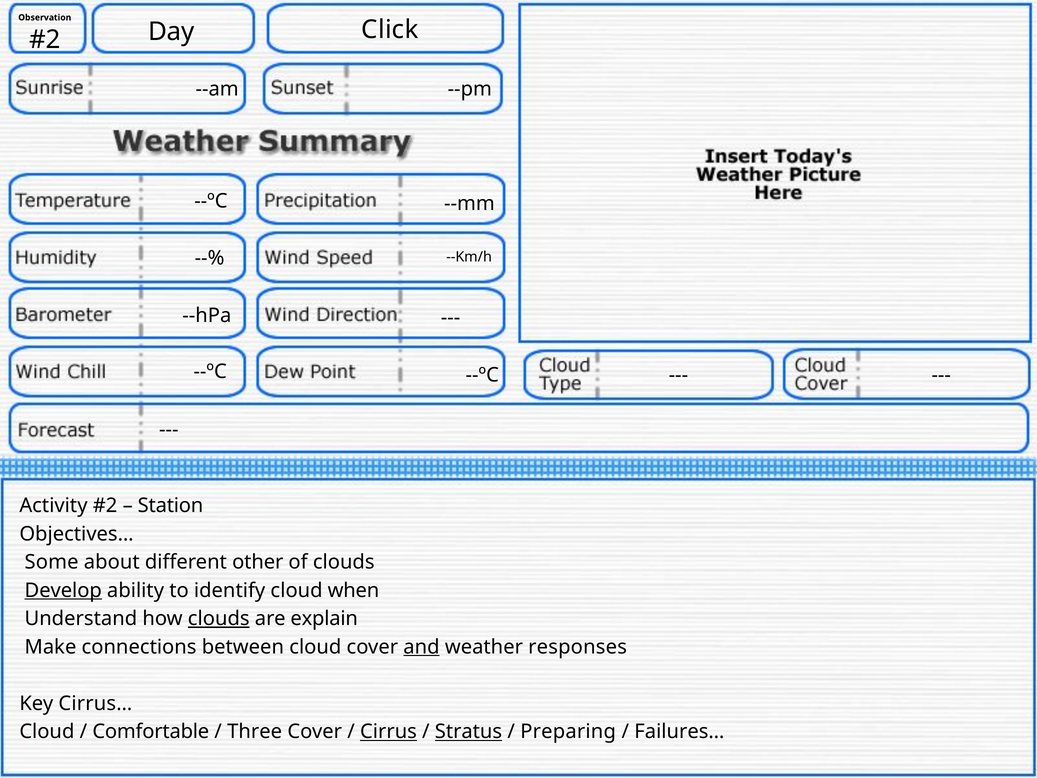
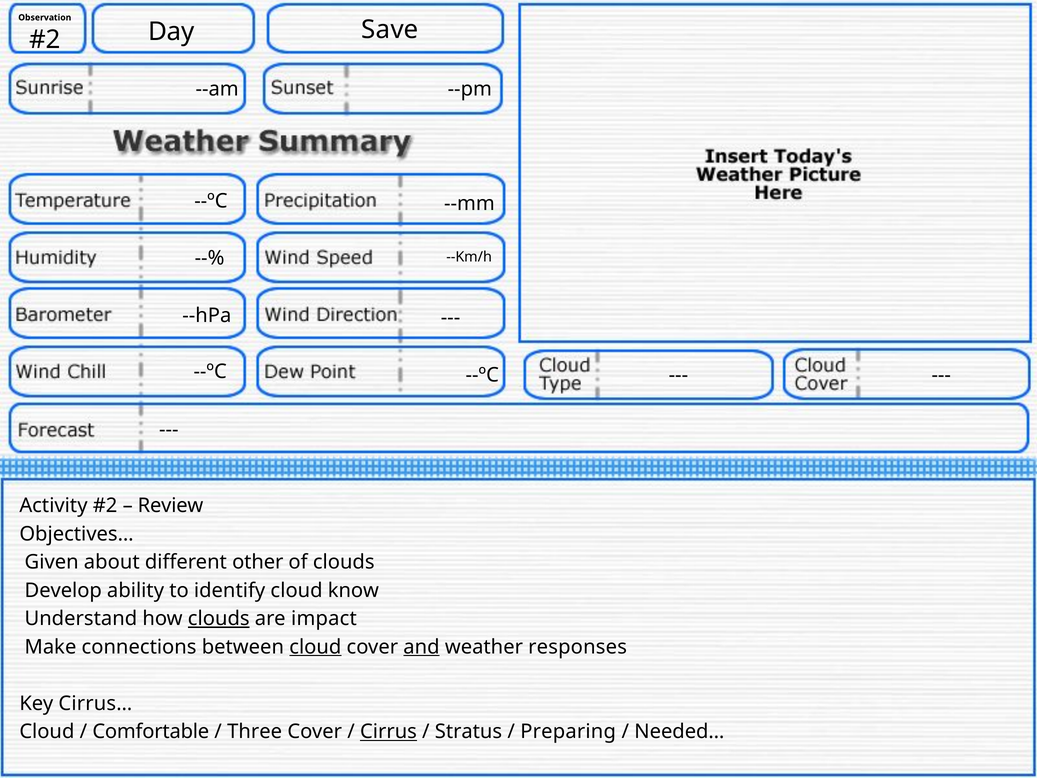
Click: Click -> Save (390, 30)
Station: Station -> Review (171, 505)
Some: Some -> Given (52, 562)
Develop underline: present -> none (63, 590)
when: when -> know (353, 590)
explain: explain -> impact (324, 618)
cloud underline: none -> present (315, 647)
Stratus underline: present -> none (468, 731)
Failures…: Failures… -> Needed… (679, 731)
